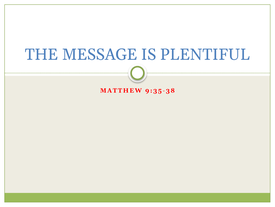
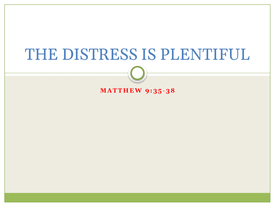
MESSAGE: MESSAGE -> DISTRESS (100, 54)
